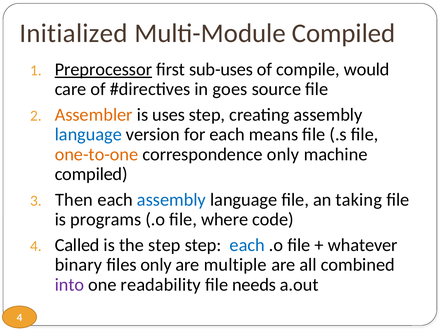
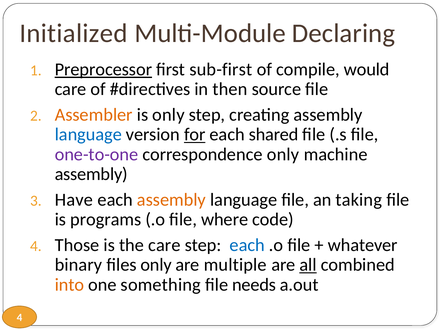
Multi-Module Compiled: Compiled -> Declaring (343, 33)
sub-uses: sub-uses -> sub-first (221, 69)
goes: goes -> then (230, 89)
is uses: uses -> only (168, 115)
for underline: none -> present (195, 135)
means: means -> shared (274, 135)
one-to-one colour: orange -> purple (97, 154)
compiled: compiled -> assembly (91, 174)
Then: Then -> Have (74, 200)
assembly colour: blue -> orange (171, 200)
Called: Called -> Those (77, 245)
the step: step -> care (164, 245)
all underline: none -> present (308, 265)
into colour: purple -> orange (69, 285)
readability: readability -> something (161, 285)
